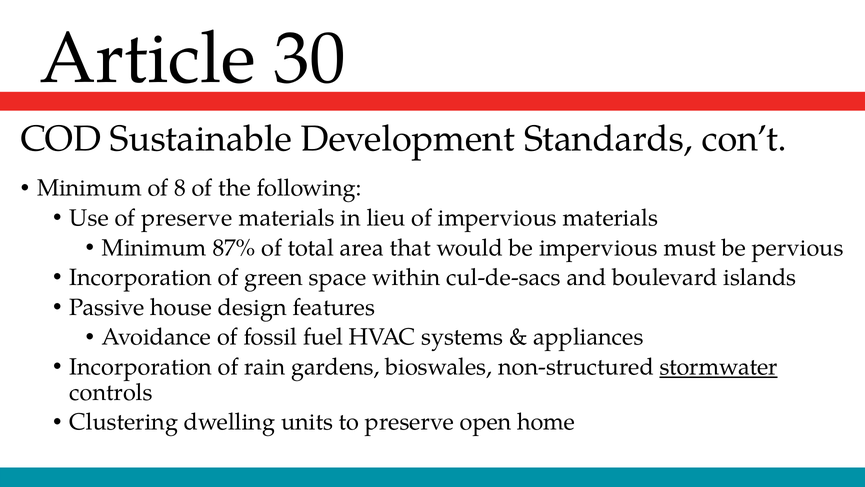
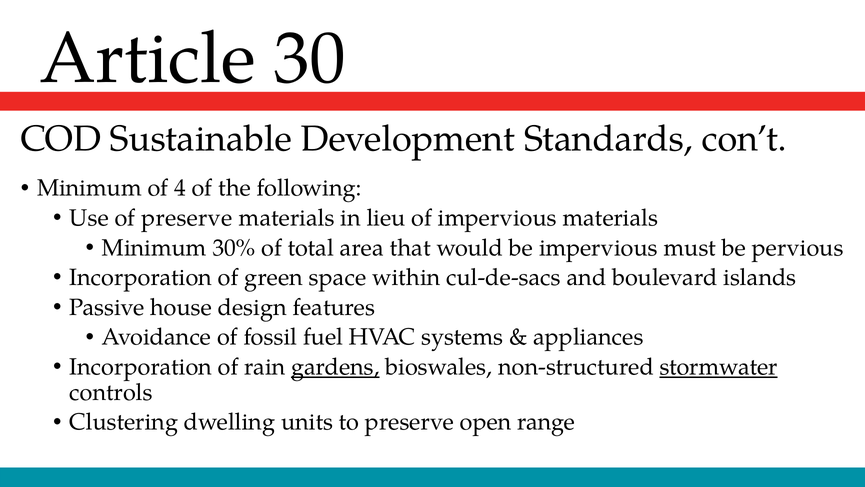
8: 8 -> 4 (180, 188)
87%: 87% -> 30% (234, 248)
gardens underline: none -> present (335, 367)
home: home -> range (546, 422)
